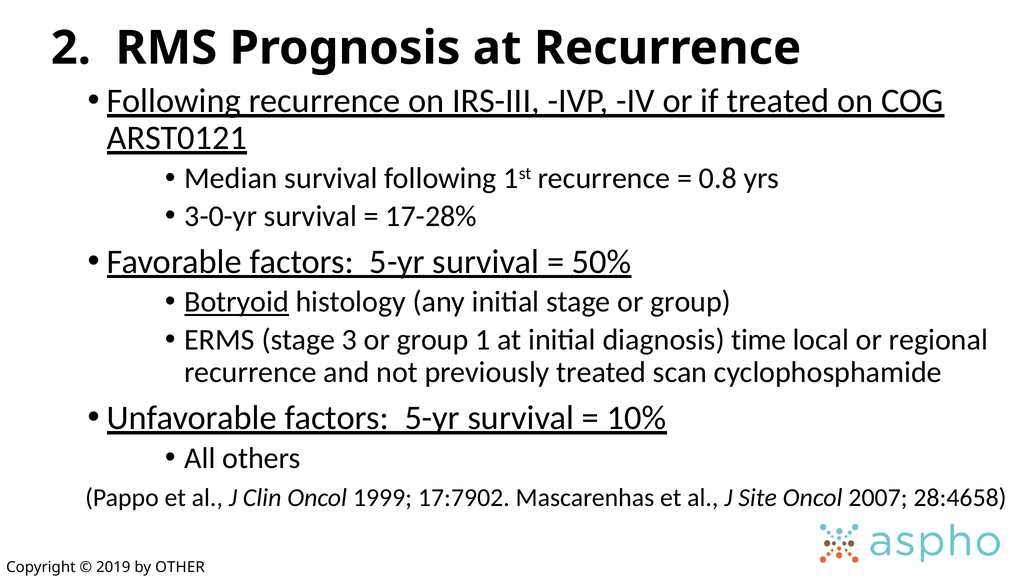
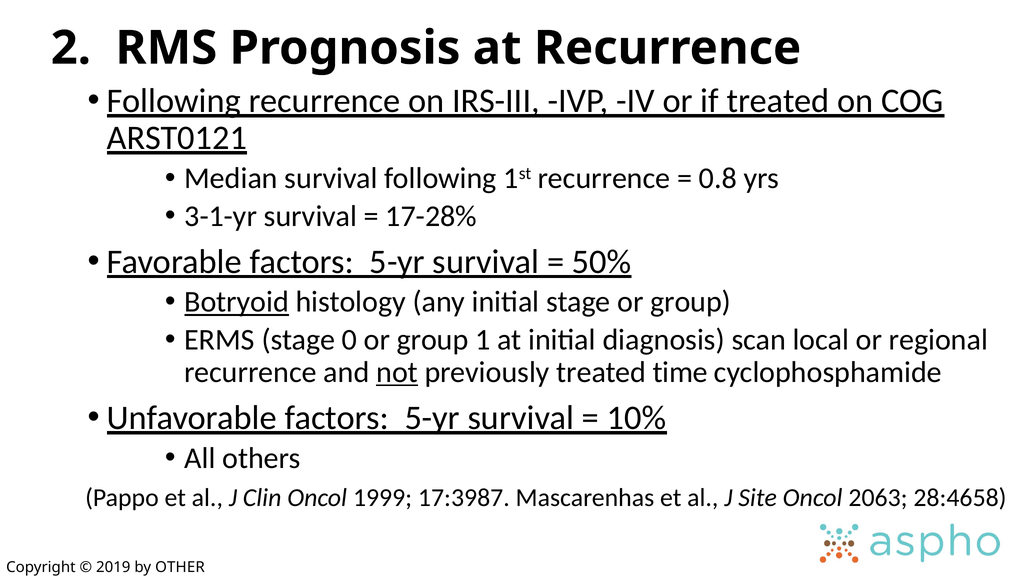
3-0-yr: 3-0-yr -> 3-1-yr (221, 216)
3: 3 -> 0 (349, 339)
time: time -> scan (759, 339)
not underline: none -> present (397, 372)
scan: scan -> time (680, 372)
17:7902: 17:7902 -> 17:3987 (464, 497)
2007: 2007 -> 2063 (878, 497)
